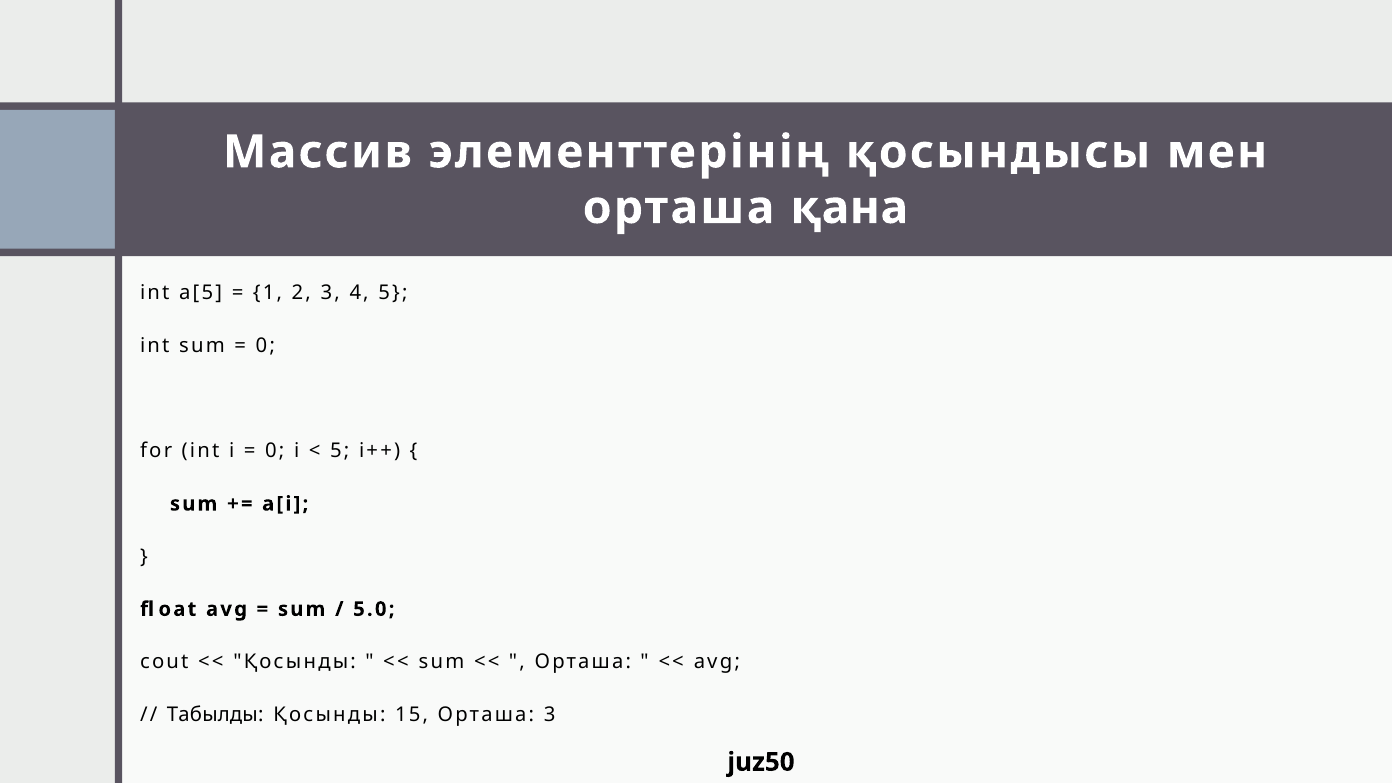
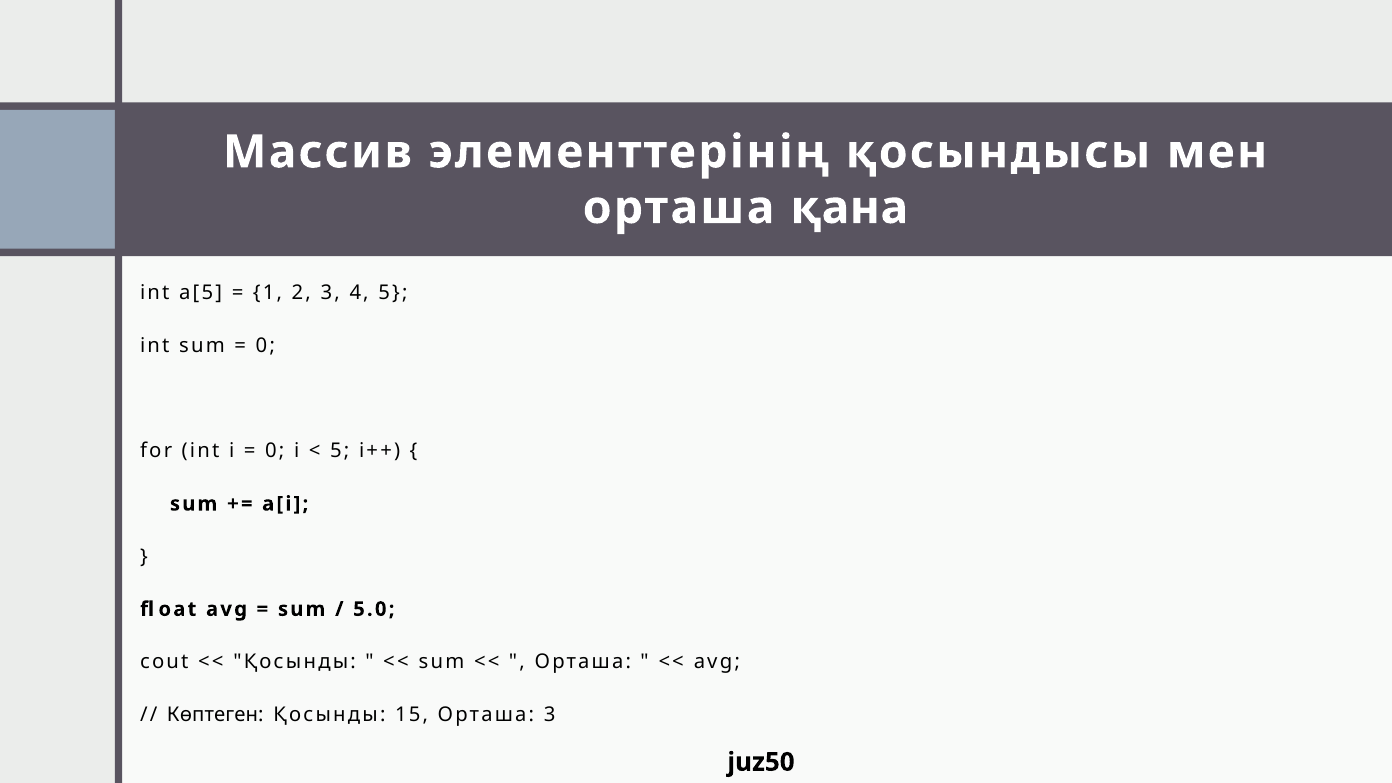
Табылды: Табылды -> Көптеген (215, 714)
